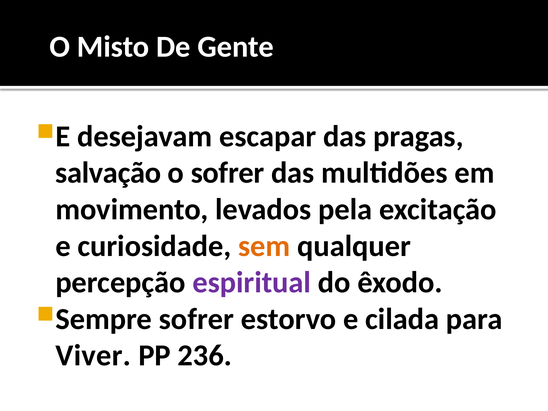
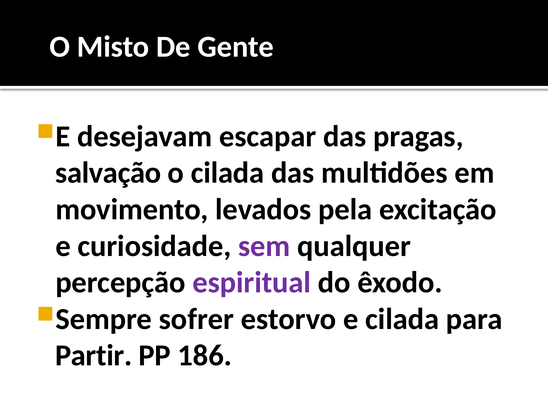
o sofrer: sofrer -> cilada (227, 173)
sem colour: orange -> purple (264, 246)
Viver: Viver -> Partir (94, 356)
236: 236 -> 186 (205, 356)
